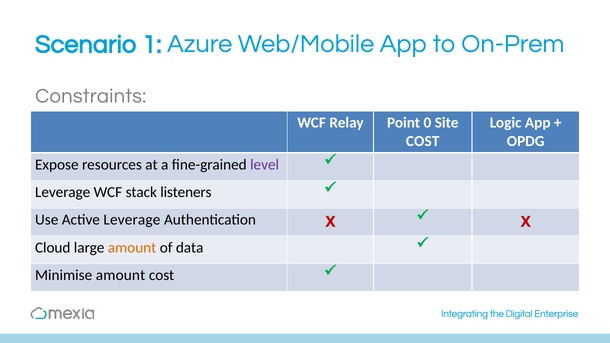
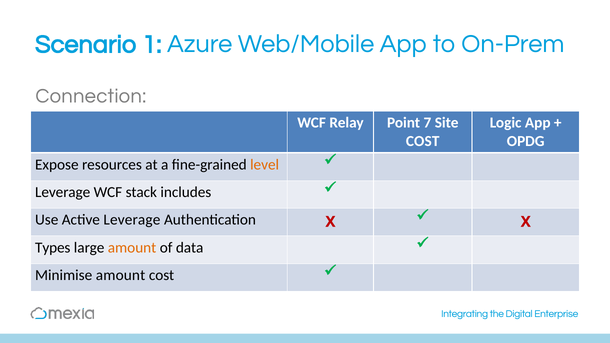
Constraints: Constraints -> Connection (91, 96)
0: 0 -> 7 (427, 123)
level colour: purple -> orange (265, 165)
listeners: listeners -> includes (186, 192)
Cloud: Cloud -> Types (53, 248)
